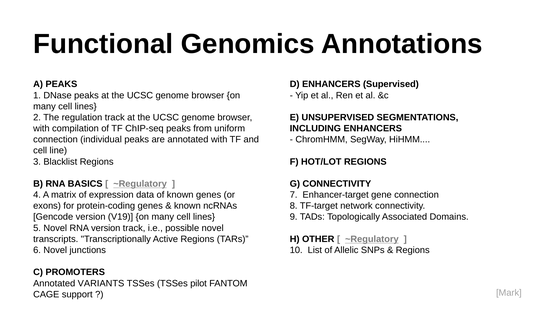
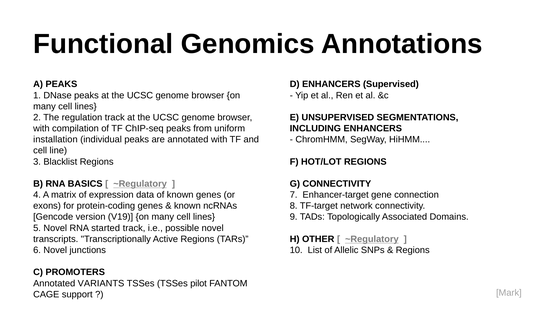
connection: connection -> installation (55, 140)
RNA version: version -> started (106, 228)
